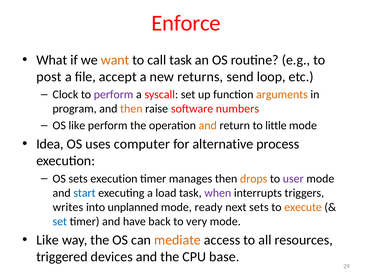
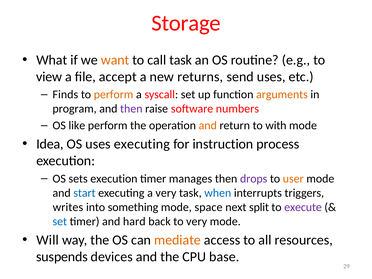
Enforce: Enforce -> Storage (186, 23)
post: post -> view (49, 77)
send loop: loop -> uses (271, 77)
Clock: Clock -> Finds (65, 95)
perform colour: purple -> orange (114, 95)
then colour: orange -> purple (131, 109)
little: little -> with (276, 126)
uses computer: computer -> executing (142, 144)
alternative: alternative -> instruction (223, 144)
drops colour: orange -> purple (254, 179)
user colour: purple -> orange (293, 179)
a load: load -> very (166, 193)
when colour: purple -> blue (218, 193)
unplanned: unplanned -> something (133, 207)
ready: ready -> space (208, 207)
next sets: sets -> split (259, 207)
execute colour: orange -> purple (303, 207)
have: have -> hard (134, 221)
Like: Like -> Will (48, 240)
triggered: triggered -> suspends (62, 257)
